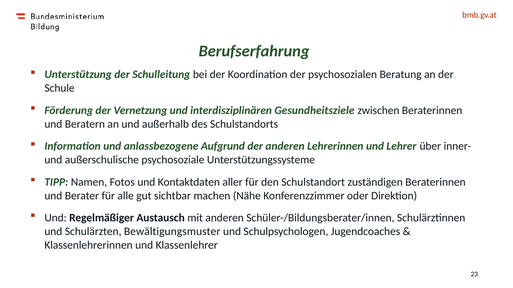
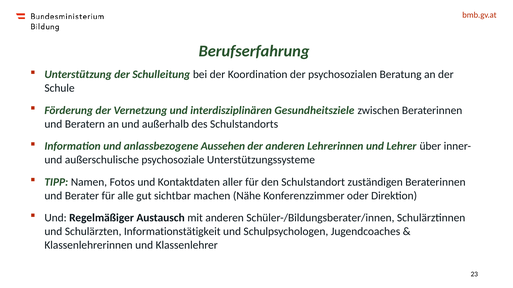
Aufgrund: Aufgrund -> Aussehen (223, 146)
Bewältigungsmuster: Bewältigungsmuster -> Informationstätigkeit (172, 232)
